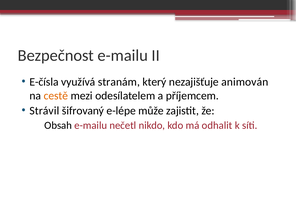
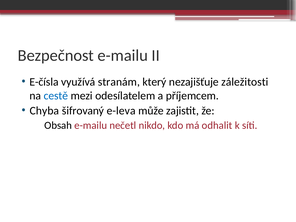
animován: animován -> záležitosti (245, 82)
cestě colour: orange -> blue (56, 96)
Strávil: Strávil -> Chyba (44, 111)
e-lépe: e-lépe -> e-leva (121, 111)
